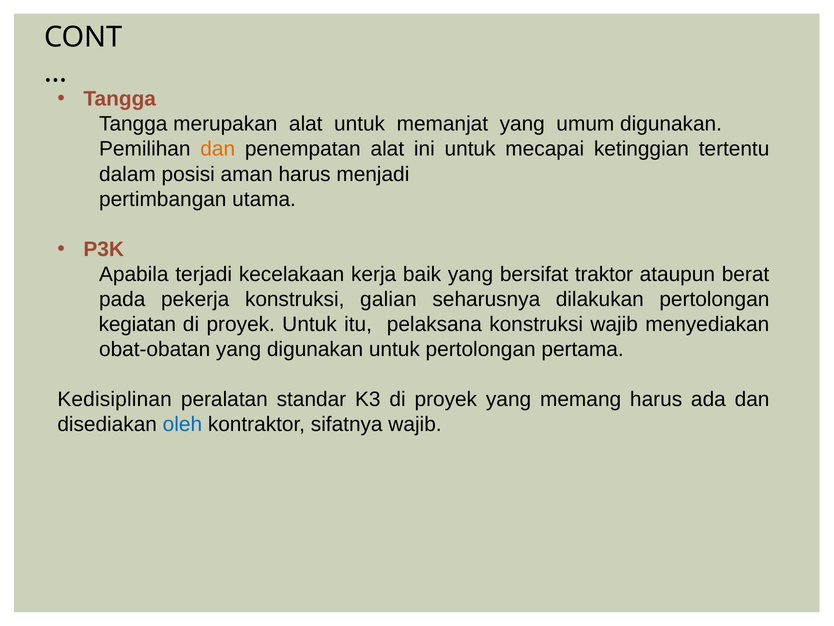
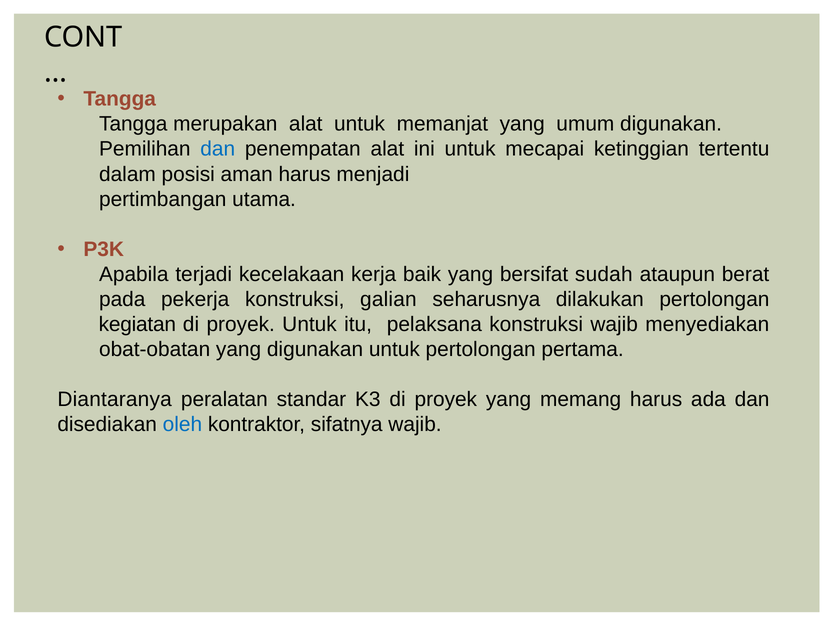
dan colour: orange -> blue (218, 149)
traktor: traktor -> sudah (604, 274)
Kedisiplinan: Kedisiplinan -> Diantaranya (115, 399)
